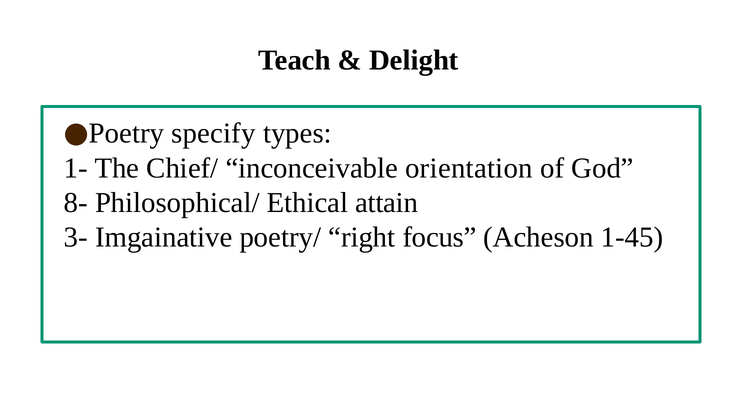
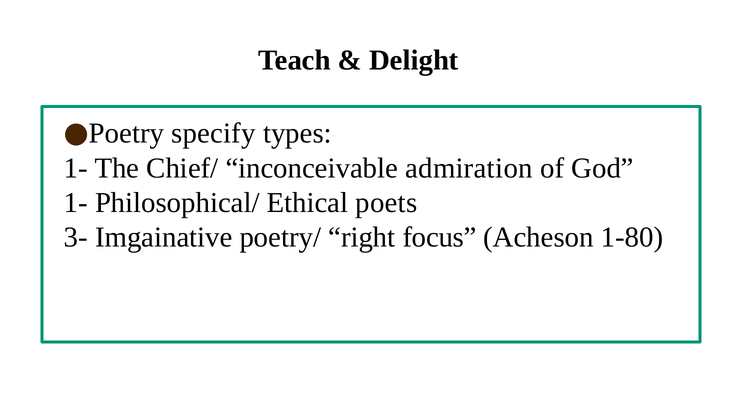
orientation: orientation -> admiration (469, 168)
8-: 8- -> 1- (76, 203)
attain: attain -> poets (386, 203)
1-45: 1-45 -> 1-80 (632, 237)
